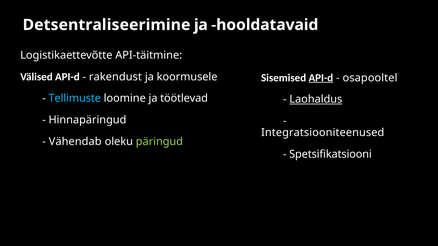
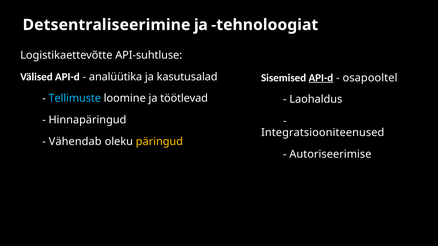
hooldatavaid: hooldatavaid -> tehnoloogiat (265, 25)
API-täitmine: API-täitmine -> API-suhtluse (149, 55)
rakendust: rakendust -> analüütika (116, 77)
koormusele: koormusele -> kasutusalad (187, 77)
Laohaldus underline: present -> none (316, 99)
päringud colour: light green -> yellow (159, 142)
Spetsifikatsiooni: Spetsifikatsiooni -> Autoriseerimise (330, 154)
